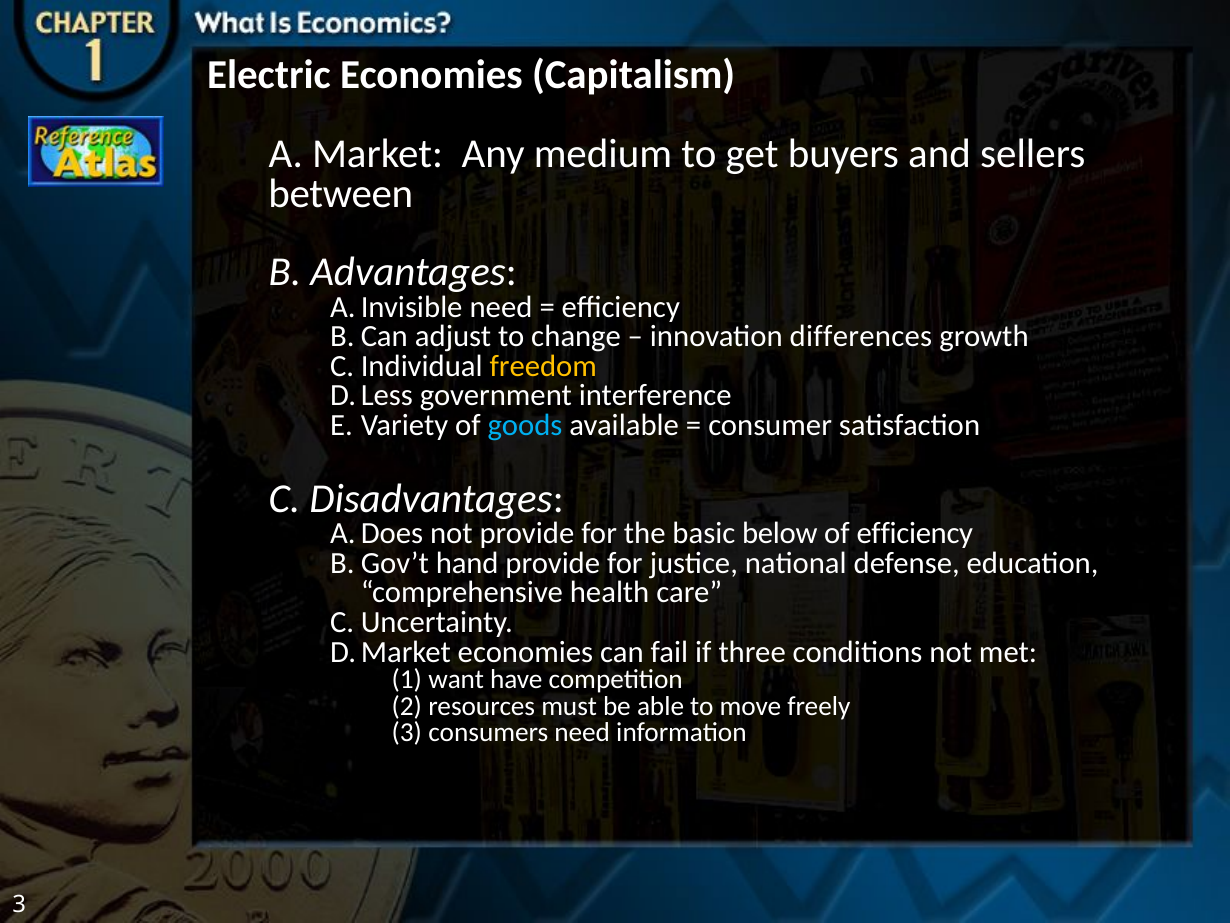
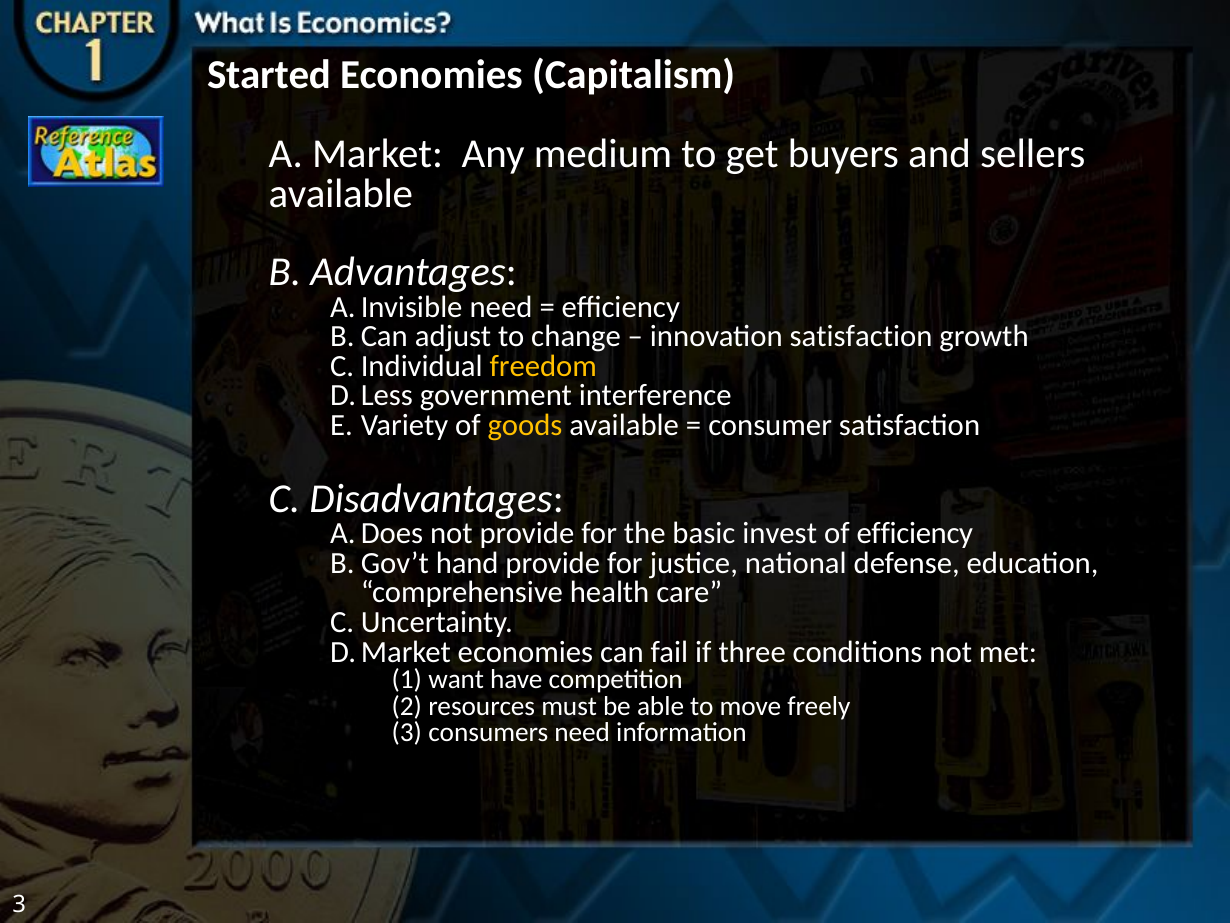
Electric: Electric -> Started (269, 75)
between: between -> available (341, 193)
innovation differences: differences -> satisfaction (861, 337)
goods colour: light blue -> yellow (525, 425)
below: below -> invest (780, 533)
